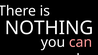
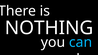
can colour: pink -> light blue (81, 42)
